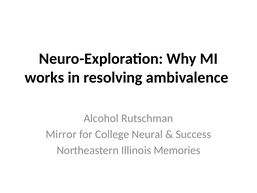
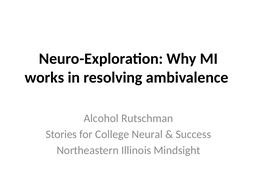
Mirror: Mirror -> Stories (61, 134)
Memories: Memories -> Mindsight (177, 150)
